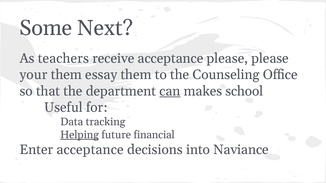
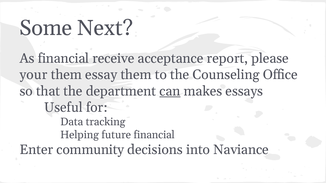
As teachers: teachers -> financial (63, 59)
acceptance please: please -> report (227, 59)
school: school -> essays (244, 91)
Helping underline: present -> none (80, 135)
Enter acceptance: acceptance -> community (90, 150)
